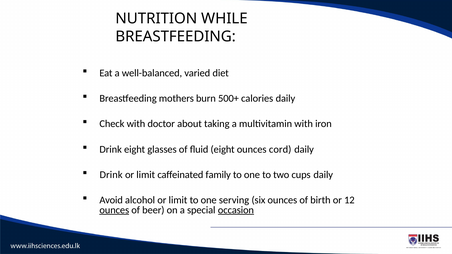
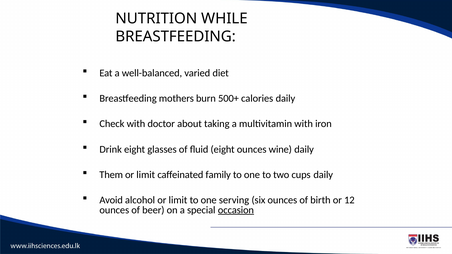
cord: cord -> wine (280, 149)
Drink: Drink -> Them (111, 175)
ounces underline: present -> none (114, 210)
